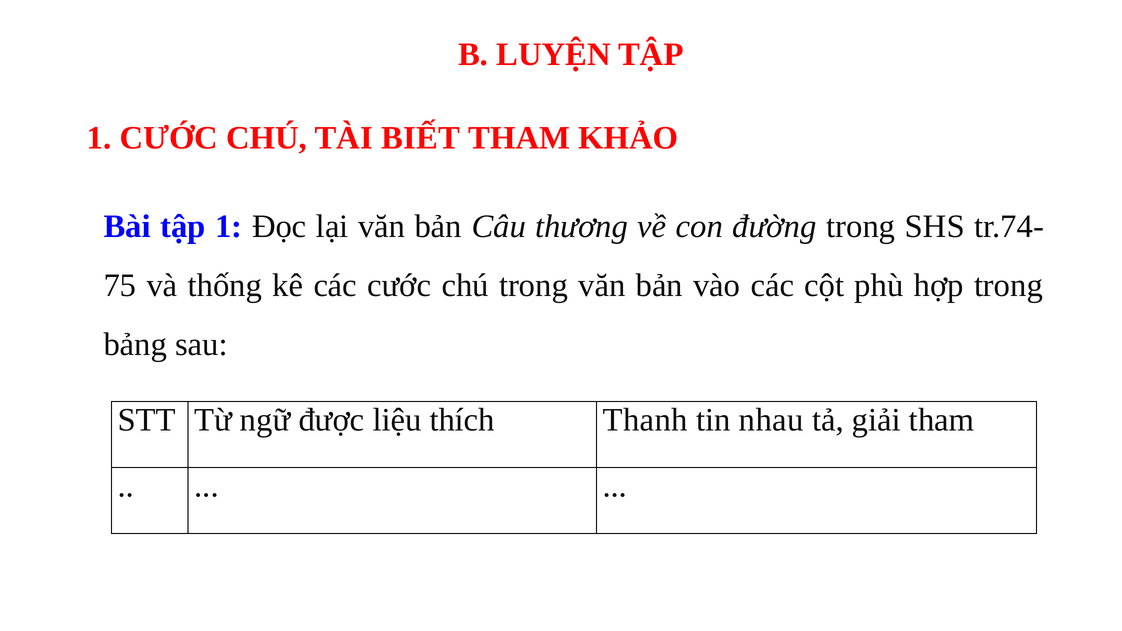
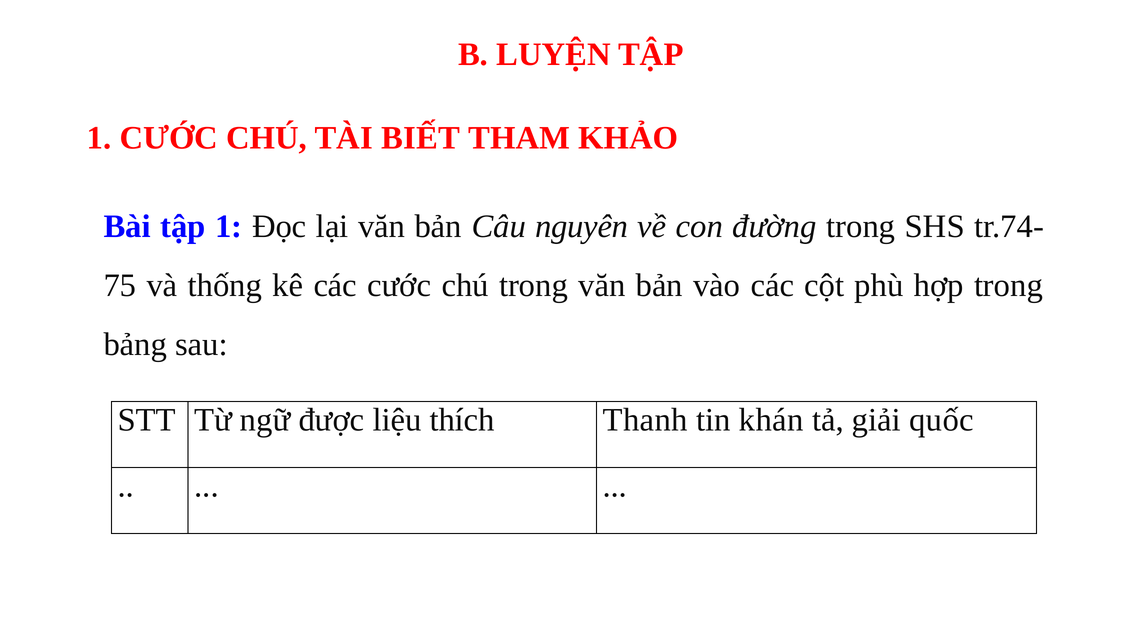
thương: thương -> nguyên (582, 227)
nhau: nhau -> khán (771, 420)
giải tham: tham -> quốc (941, 420)
